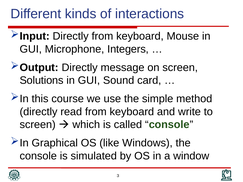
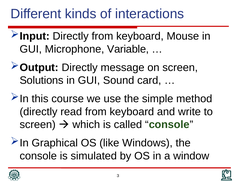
Integers: Integers -> Variable (128, 49)
